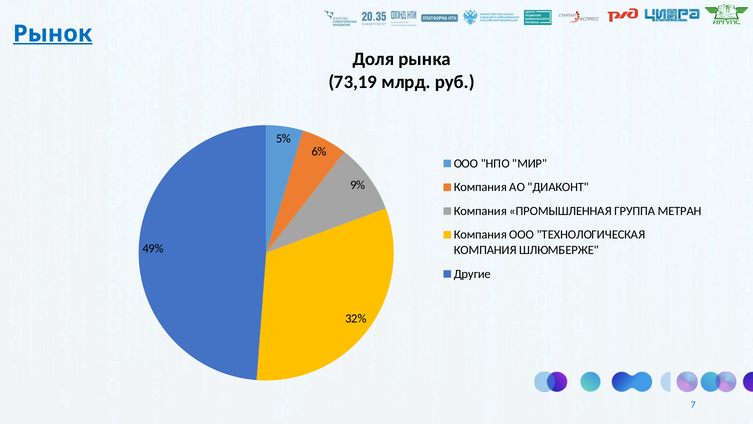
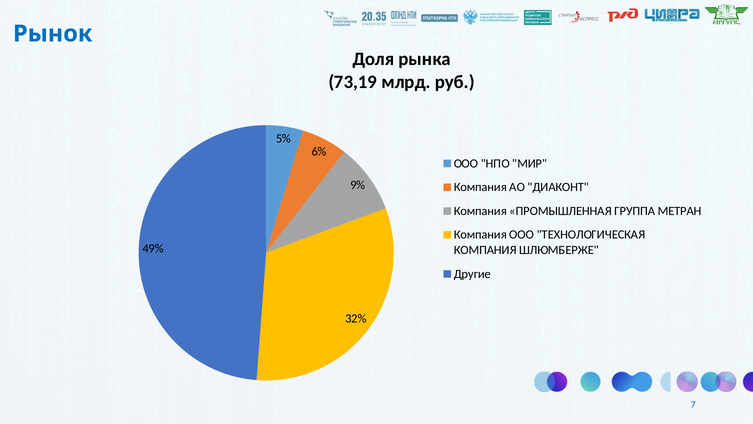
Рынок underline: present -> none (53, 34)
